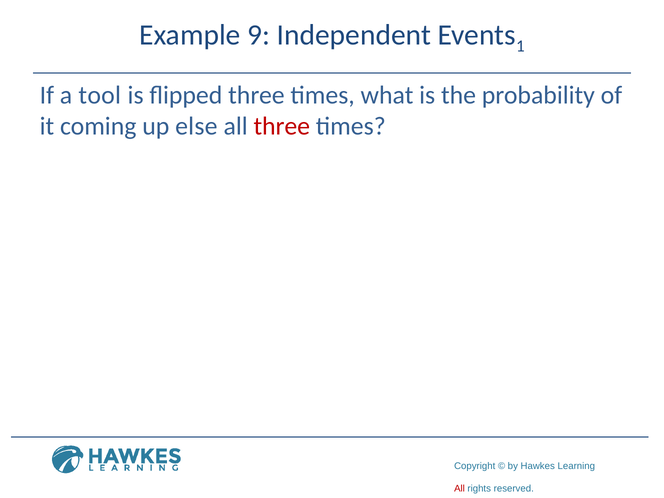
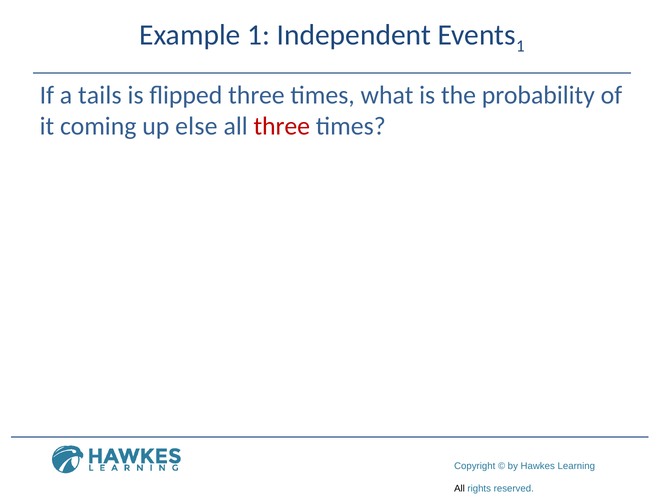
Example 9: 9 -> 1 (259, 35)
tool: tool -> tails (100, 95)
All colour: red -> black (459, 489)
